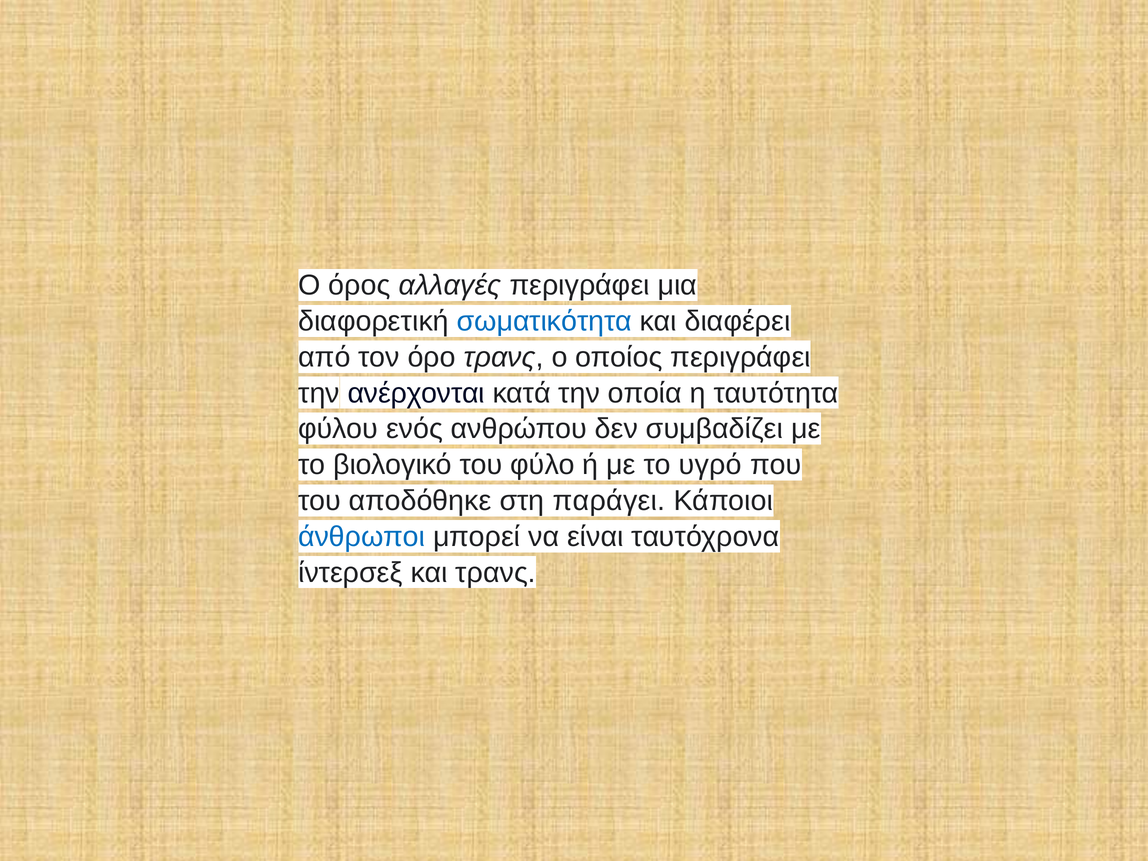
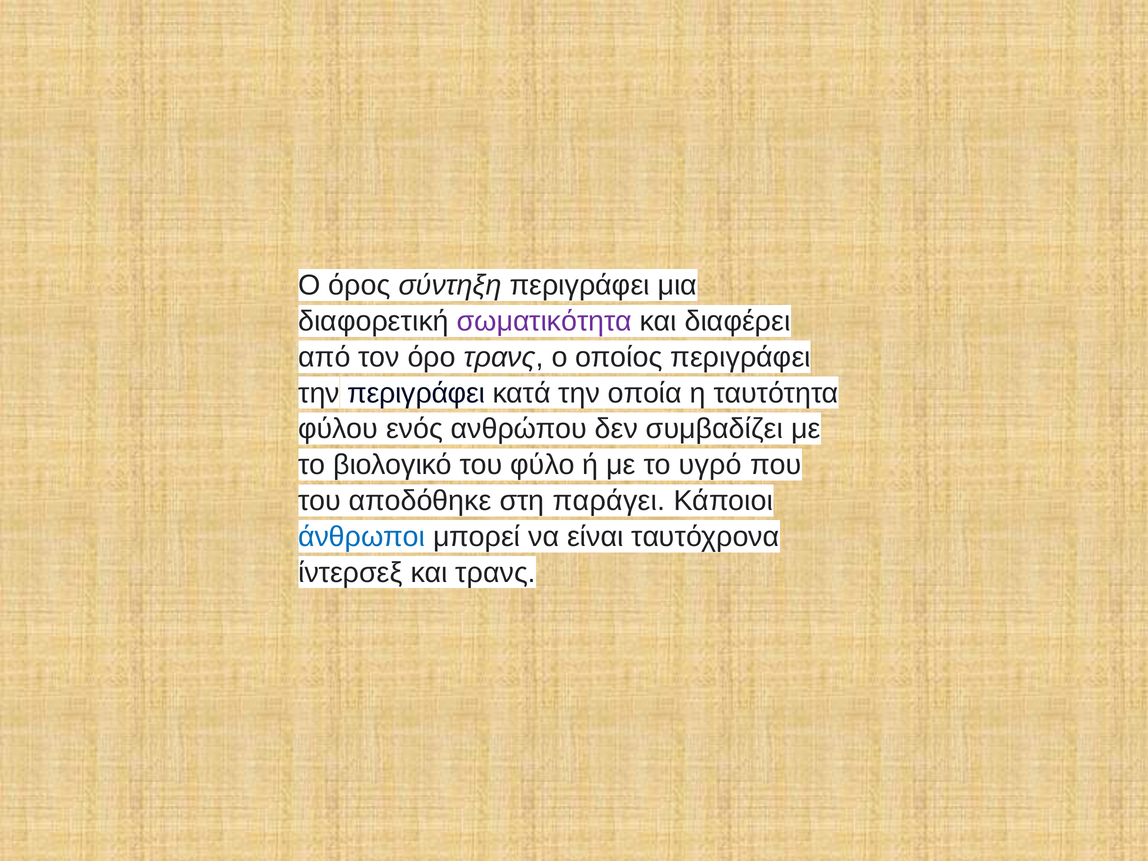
αλλαγές: αλλαγές -> σύντηξη (450, 285)
σωματικότητα colour: blue -> purple (544, 321)
την ανέρχονται: ανέρχονται -> περιγράφει (416, 393)
